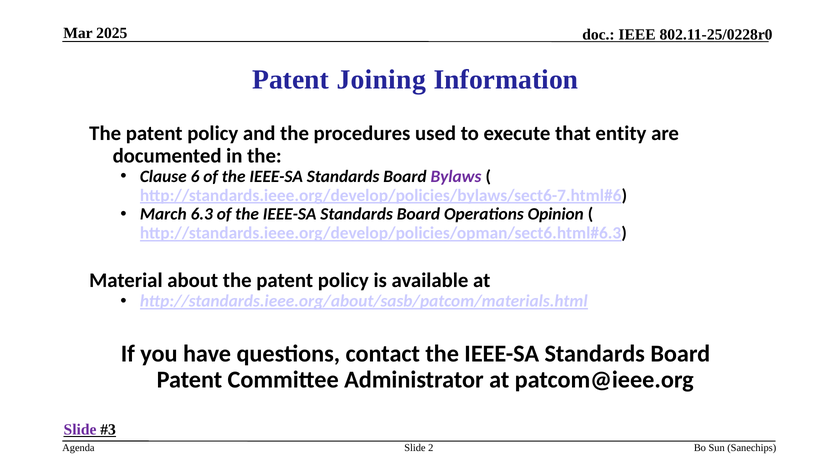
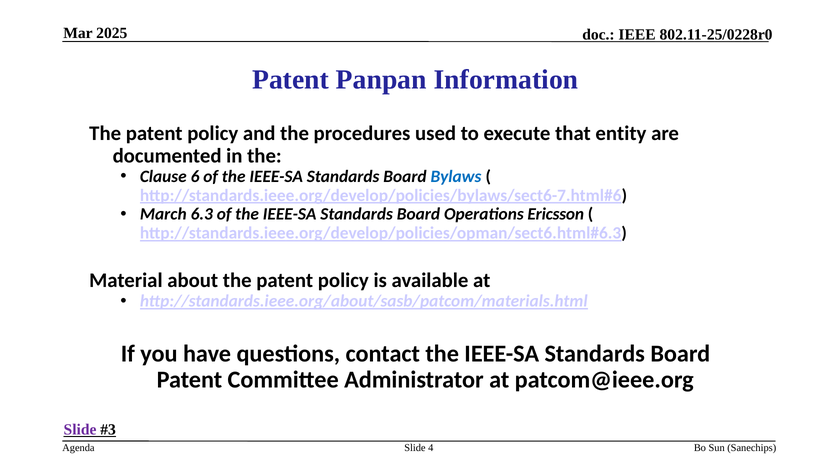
Joining: Joining -> Panpan (381, 80)
Bylaws colour: purple -> blue (456, 177)
Opinion: Opinion -> Ericsson (556, 214)
2: 2 -> 4 (431, 448)
